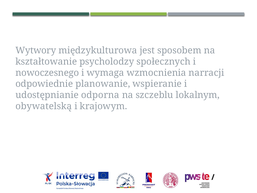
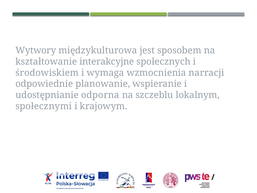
psycholodzy: psycholodzy -> interakcyjne (107, 61)
nowoczesnego: nowoczesnego -> środowiskiem (47, 73)
obywatelską: obywatelską -> społecznymi (44, 106)
